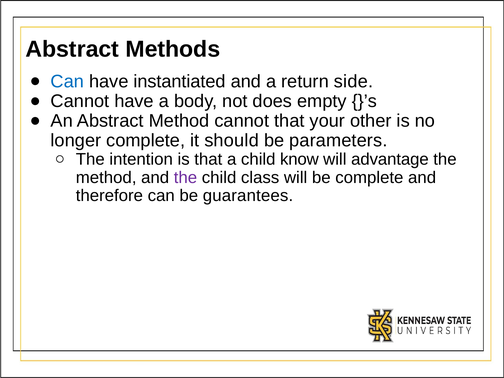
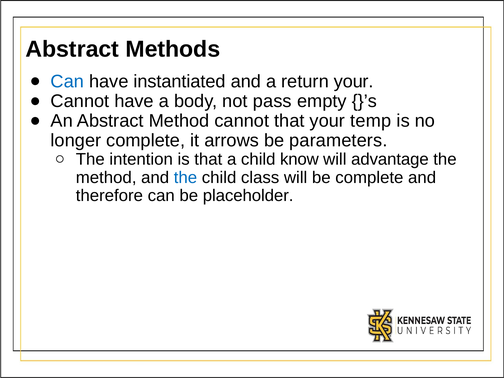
return side: side -> your (354, 81)
does: does -> pass (272, 101)
other: other -> temp (371, 121)
should: should -> arrows (232, 140)
the colour: purple -> blue (185, 178)
guarantees: guarantees -> placeholder (248, 196)
